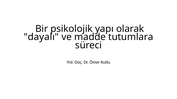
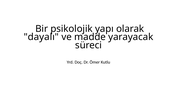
tutumlara: tutumlara -> yarayacak (131, 37)
